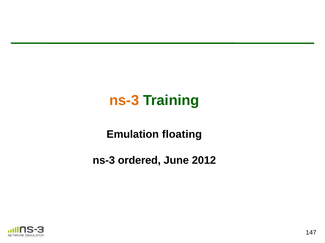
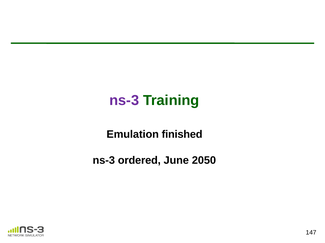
ns-3 colour: orange -> purple (124, 101)
floating: floating -> finished (182, 135)
2012: 2012 -> 2050 (204, 161)
